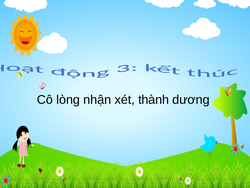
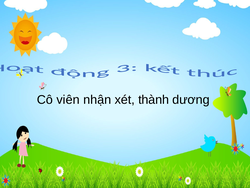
lòng: lòng -> viên (68, 100)
